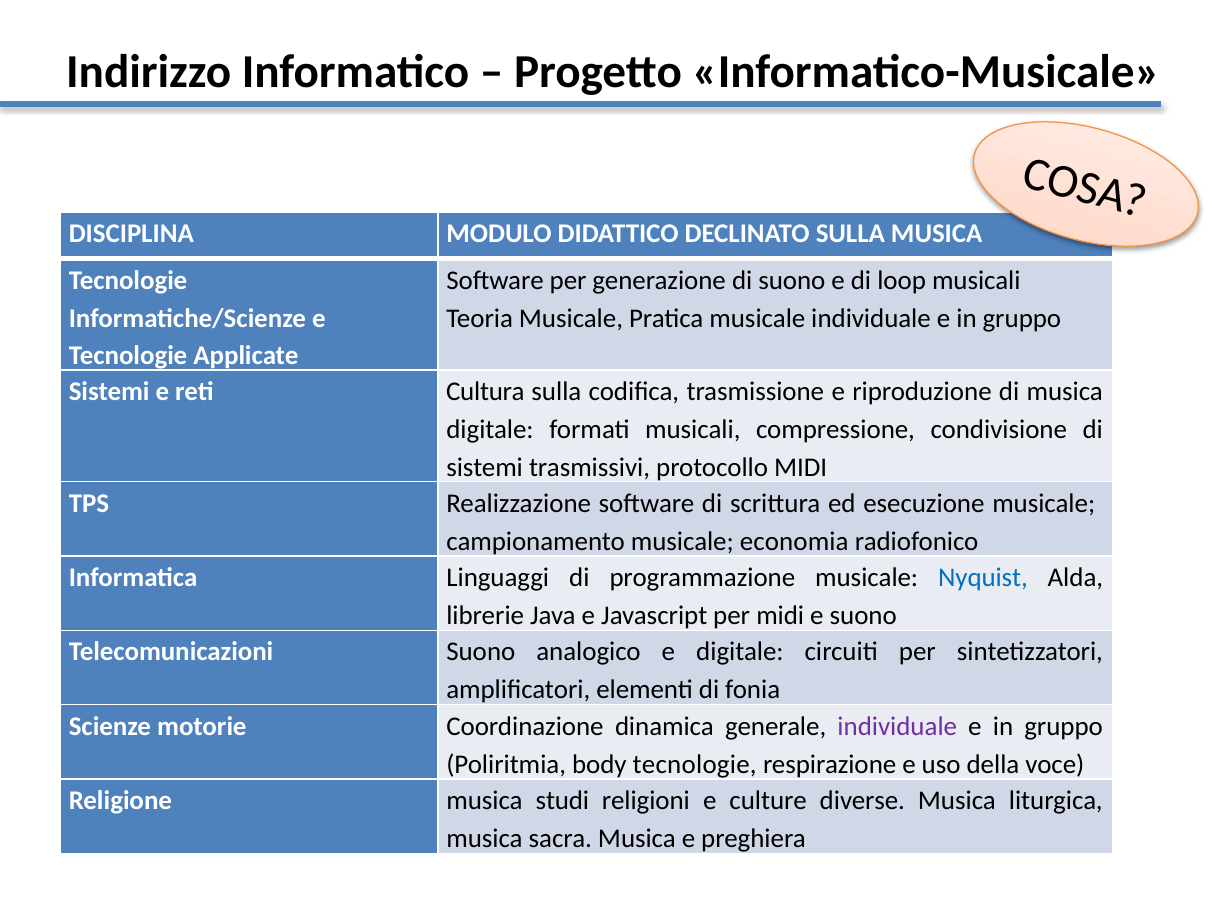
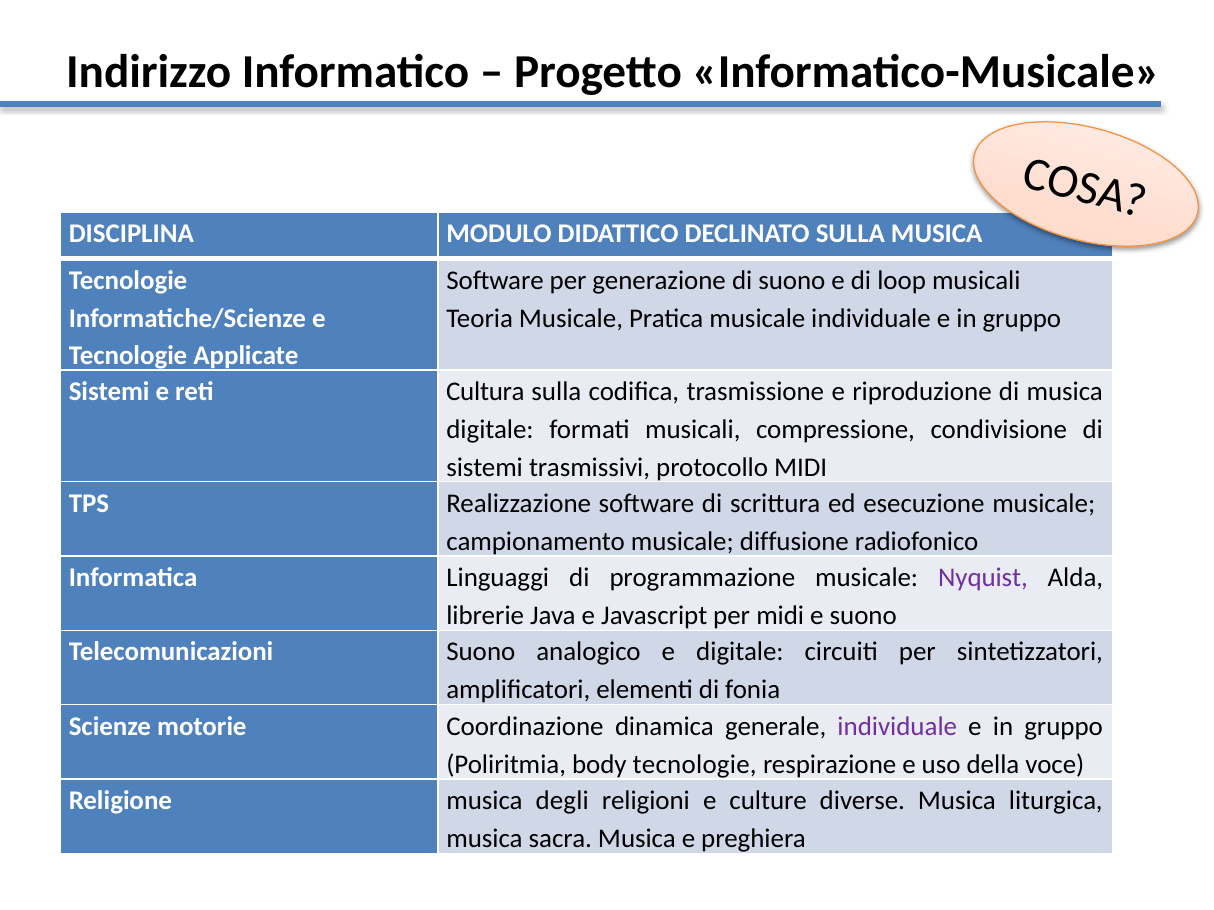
economia: economia -> diffusione (794, 542)
Nyquist colour: blue -> purple (983, 578)
studi: studi -> degli (562, 801)
